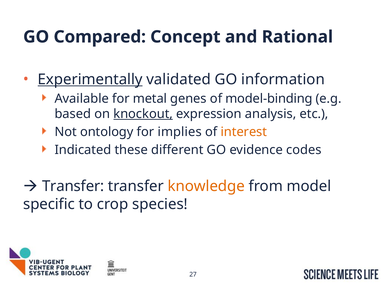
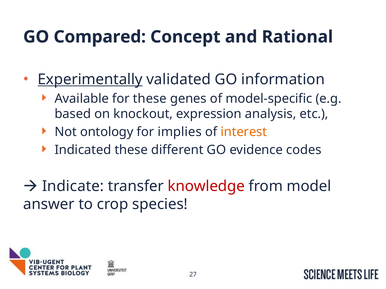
for metal: metal -> these (150, 99)
model-binding: model-binding -> model-specific (269, 99)
knockout underline: present -> none (143, 114)
Transfer: Transfer -> Indicate (73, 187)
knowledge colour: orange -> red (206, 187)
specific: specific -> answer (49, 205)
